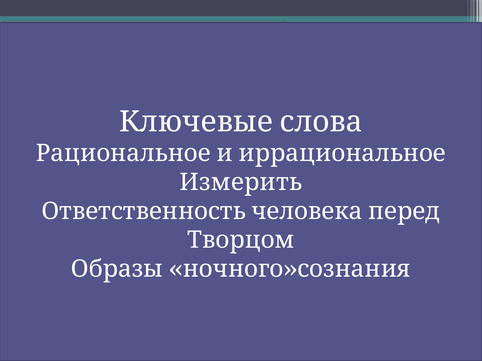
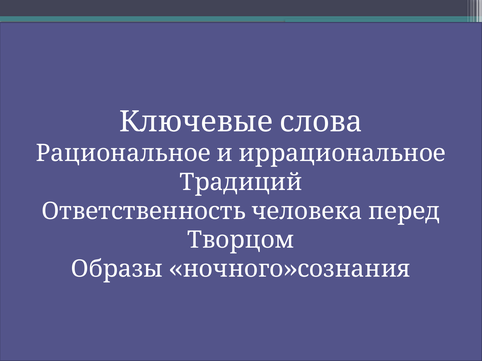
Измерить: Измерить -> Традиций (241, 182)
